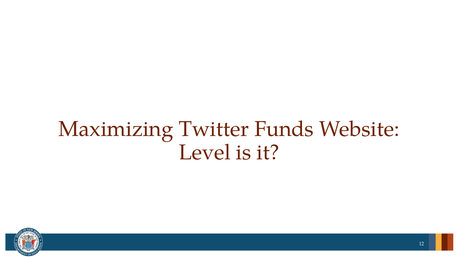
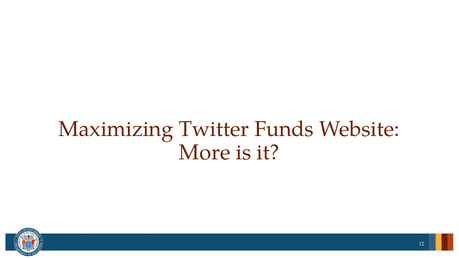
Level: Level -> More (205, 152)
